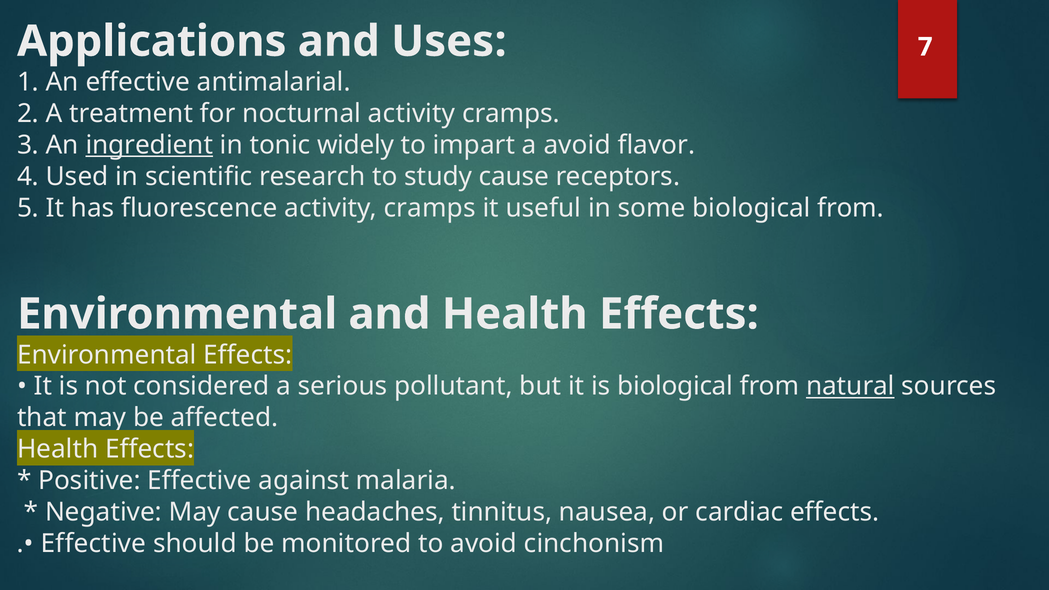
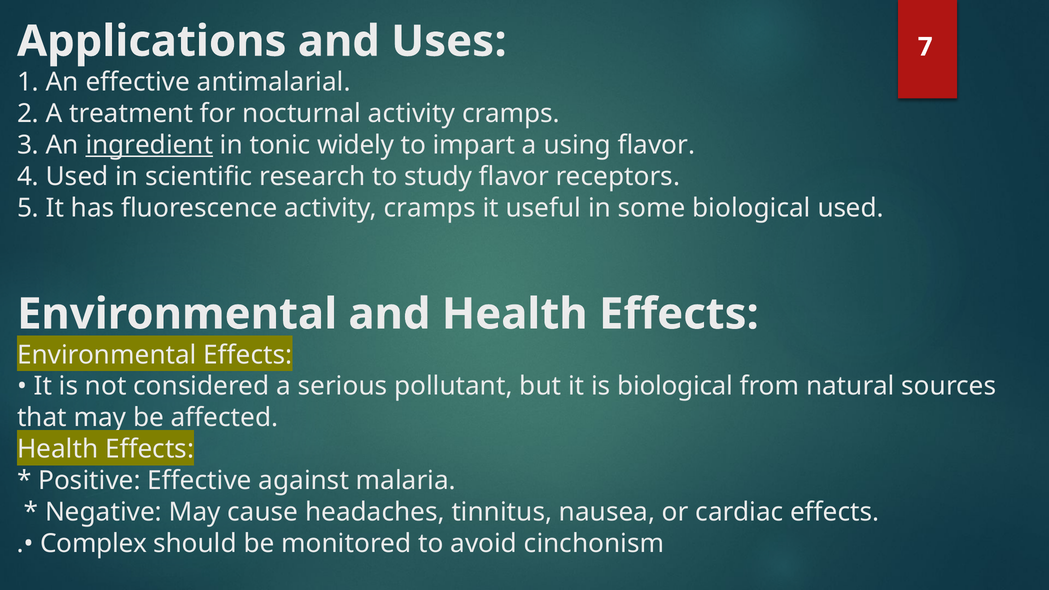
a avoid: avoid -> using (577, 145)
study cause: cause -> flavor (514, 177)
some biological from: from -> used (851, 208)
natural underline: present -> none (850, 386)
Effective: Effective -> Complex (94, 544)
